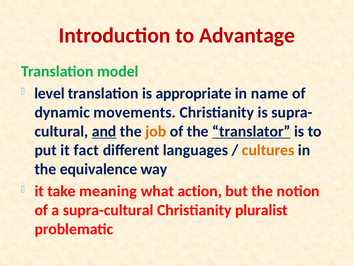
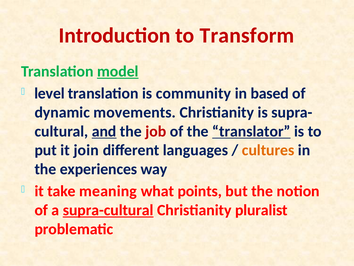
Advantage: Advantage -> Transform (247, 35)
model underline: none -> present (118, 71)
appropriate: appropriate -> community (193, 93)
name: name -> based (270, 93)
job colour: orange -> red (156, 131)
fact: fact -> join (86, 150)
equivalence: equivalence -> experiences (99, 169)
action: action -> points (200, 191)
supra-cultural underline: none -> present (108, 210)
